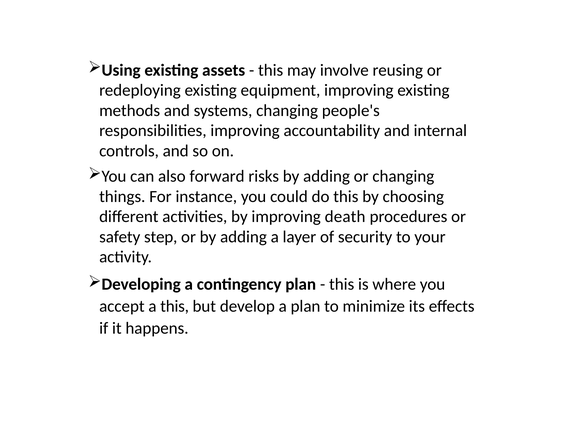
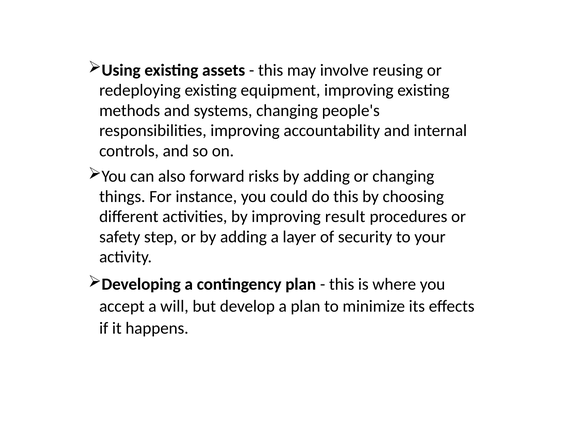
death: death -> result (345, 217)
a this: this -> will (174, 307)
